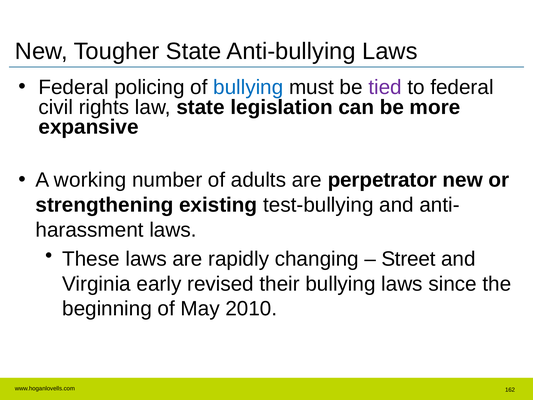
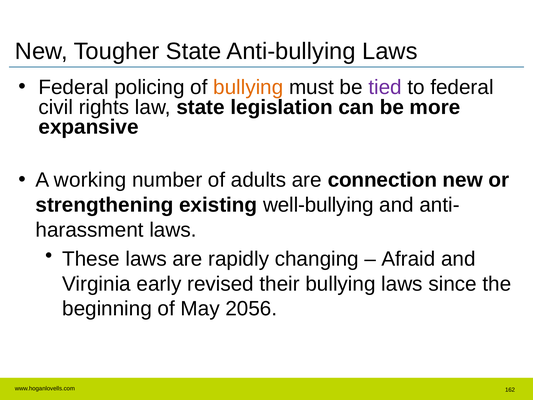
bullying colour: blue -> orange (248, 87)
perpetrator: perpetrator -> connection (382, 180)
test-bullying: test-bullying -> well-bullying (318, 205)
Street: Street -> Afraid (408, 259)
2010: 2010 -> 2056 (251, 309)
